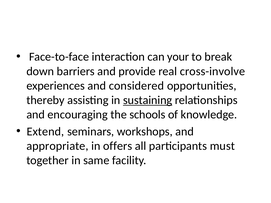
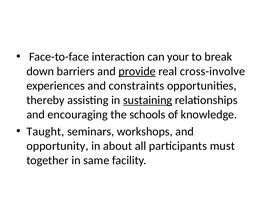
provide underline: none -> present (137, 71)
considered: considered -> constraints (136, 86)
Extend: Extend -> Taught (45, 132)
appropriate: appropriate -> opportunity (57, 146)
offers: offers -> about (118, 146)
